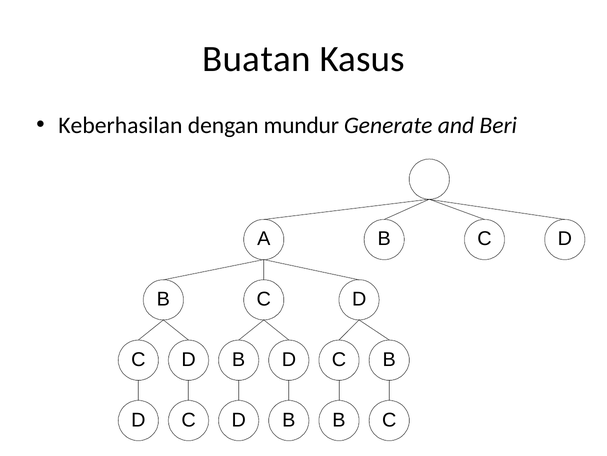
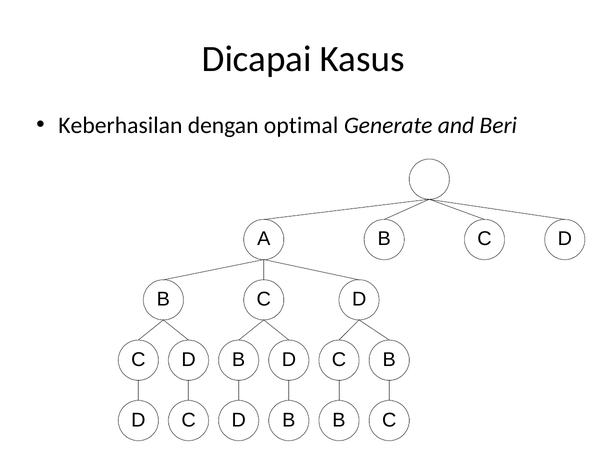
Buatan: Buatan -> Dicapai (257, 59)
mundur: mundur -> optimal (301, 125)
